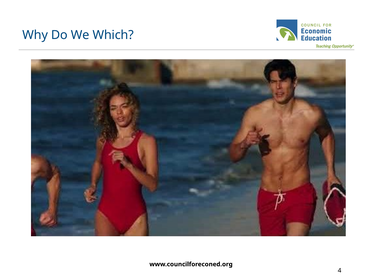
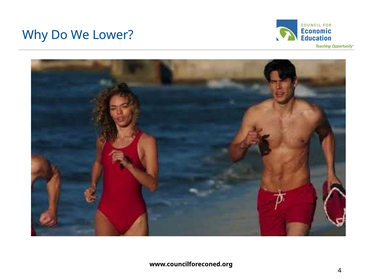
Which: Which -> Lower (113, 35)
